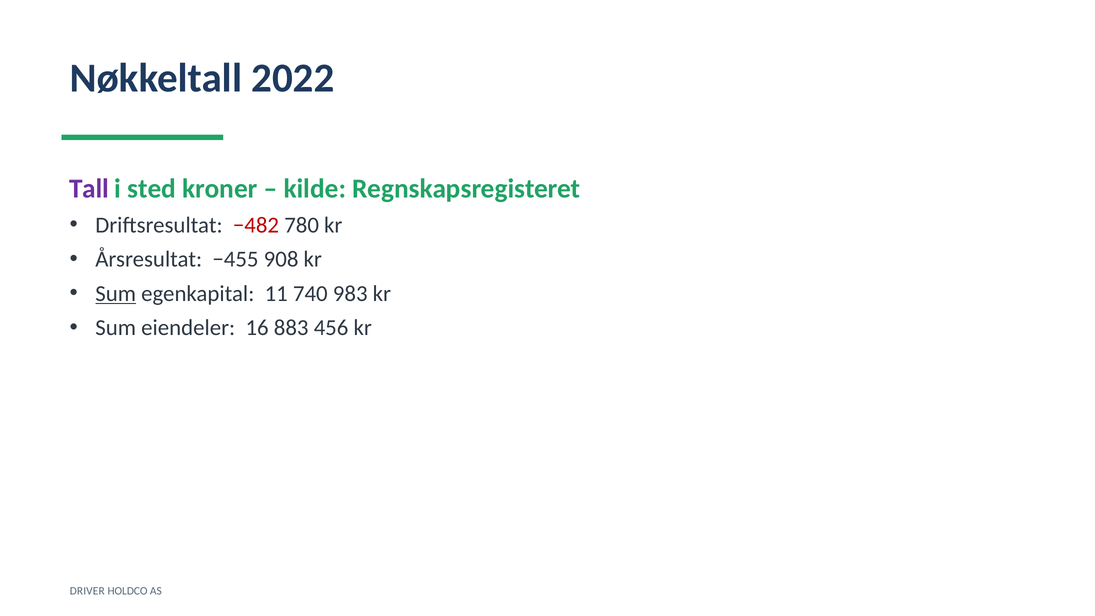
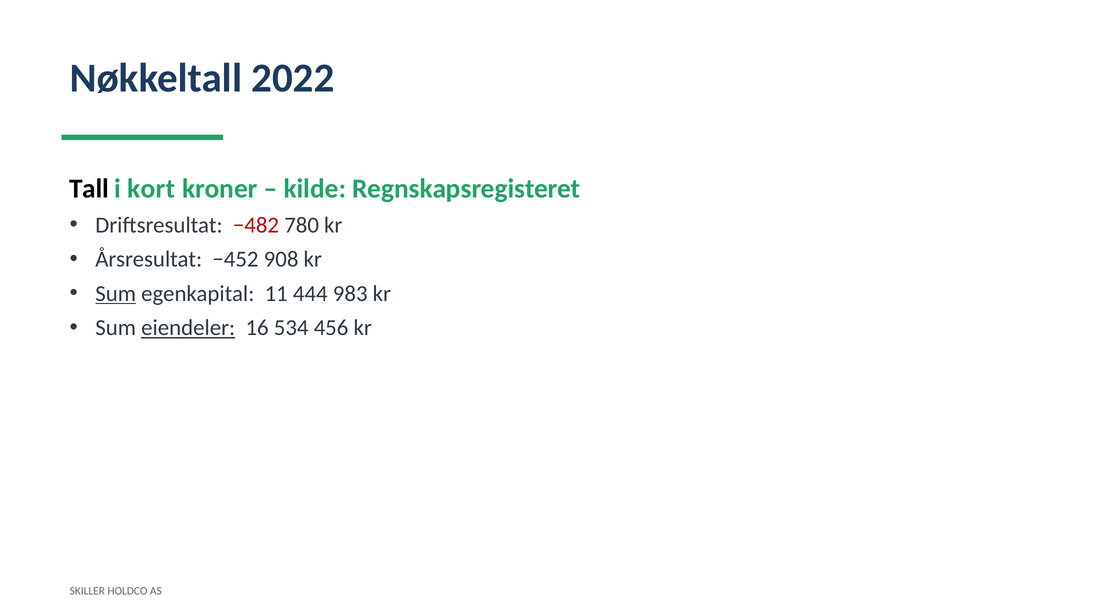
Tall colour: purple -> black (89, 189)
sted: sted -> kort (151, 189)
−455: −455 -> −452 (235, 259)
740: 740 -> 444 (310, 294)
eiendeler underline: none -> present (188, 328)
883: 883 -> 534 (291, 328)
DRIVER: DRIVER -> SKILLER (87, 591)
